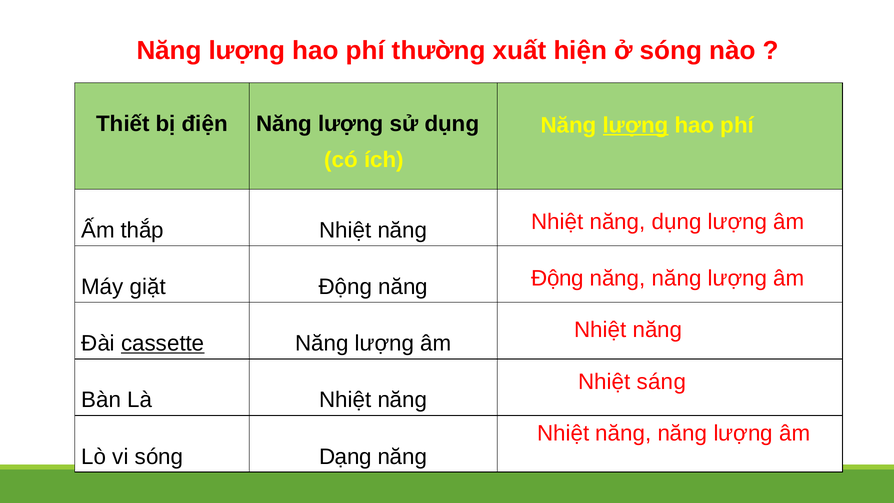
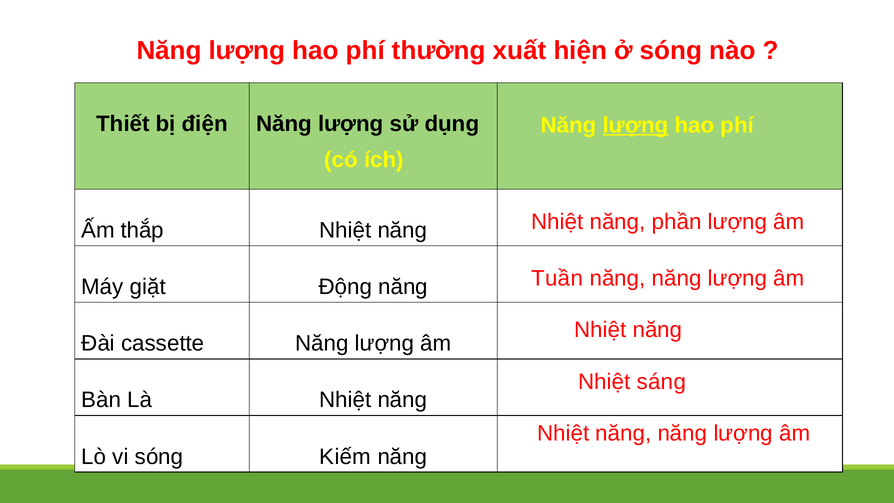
năng dụng: dụng -> phần (677, 222)
Động: Động -> Tuần (557, 278)
cassette underline: present -> none (163, 343)
Dạng: Dạng -> Kiếm (345, 457)
